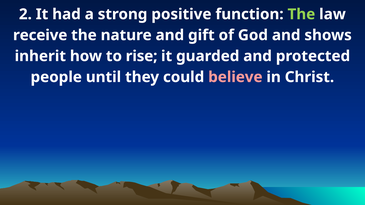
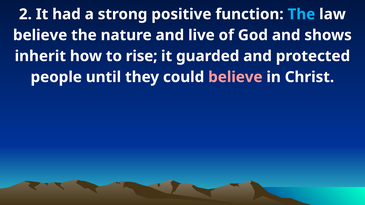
The colour: light green -> light blue (301, 14)
receive: receive -> believe (40, 35)
gift: gift -> live (201, 35)
